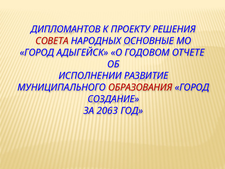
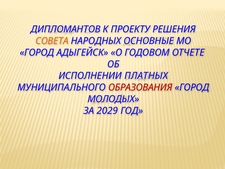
СОВЕТА colour: red -> orange (52, 41)
РАЗВИТИЕ: РАЗВИТИЕ -> ПЛАТНЫХ (146, 76)
СОЗДАНИЕ: СОЗДАНИЕ -> МОЛОДЫХ (113, 99)
2063: 2063 -> 2029 (107, 111)
